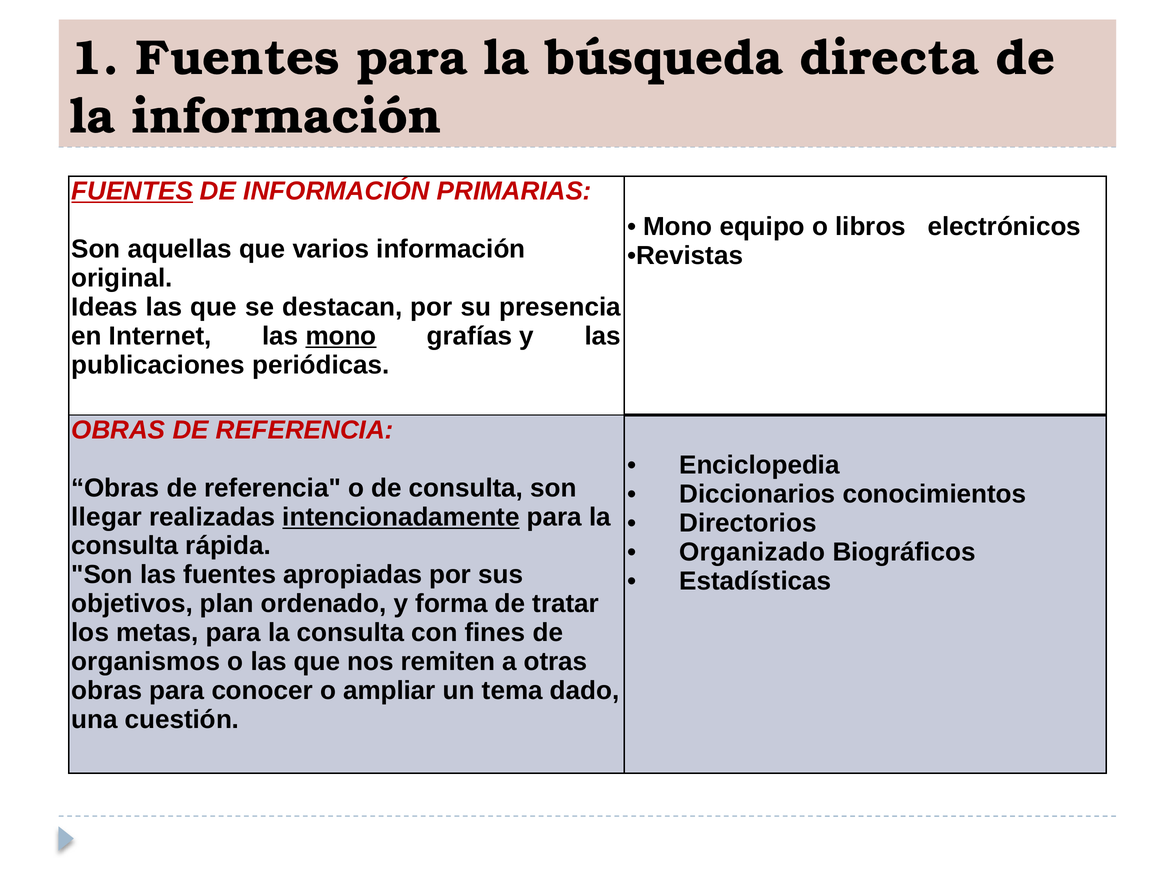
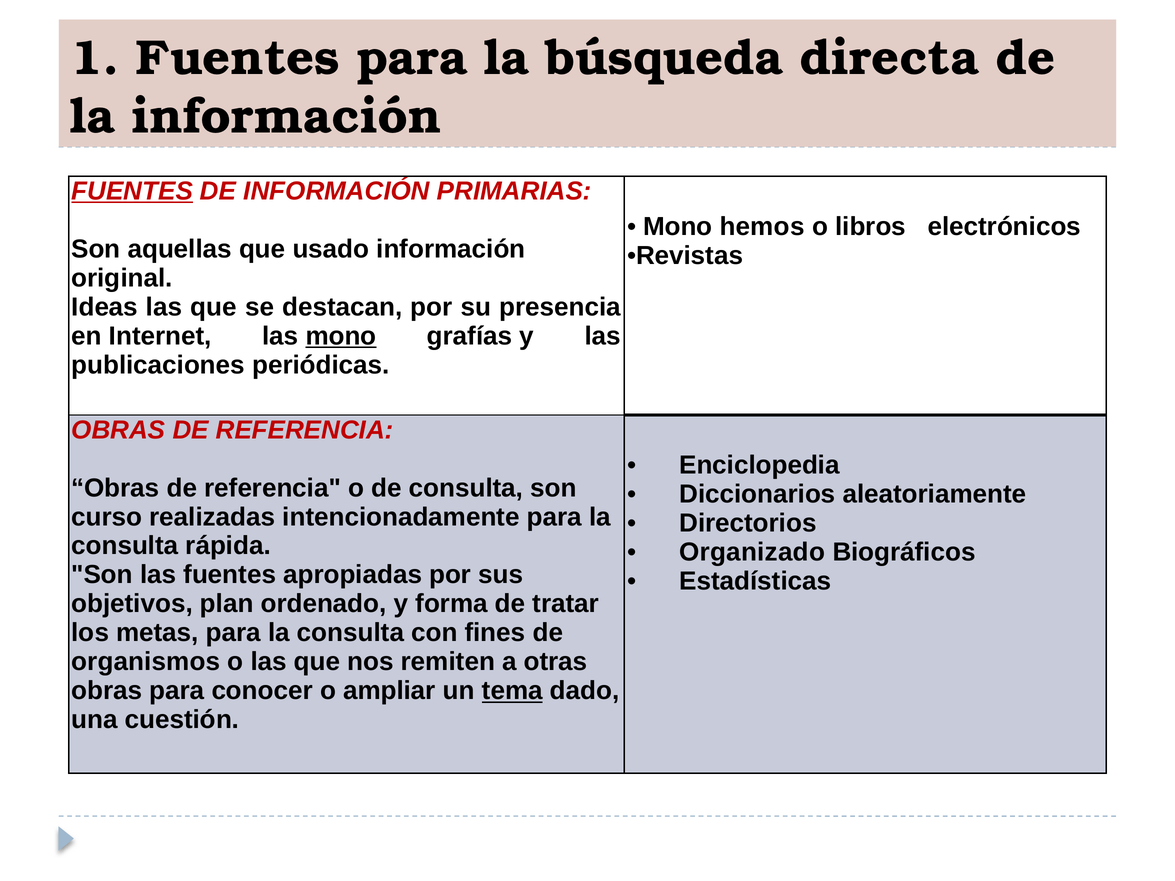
equipo: equipo -> hemos (762, 227)
varios: varios -> usado (331, 249)
conocimientos: conocimientos -> aleatoriamente (934, 494)
llegar: llegar -> curso (107, 517)
intencionadamente underline: present -> none (401, 517)
tema underline: none -> present (512, 691)
